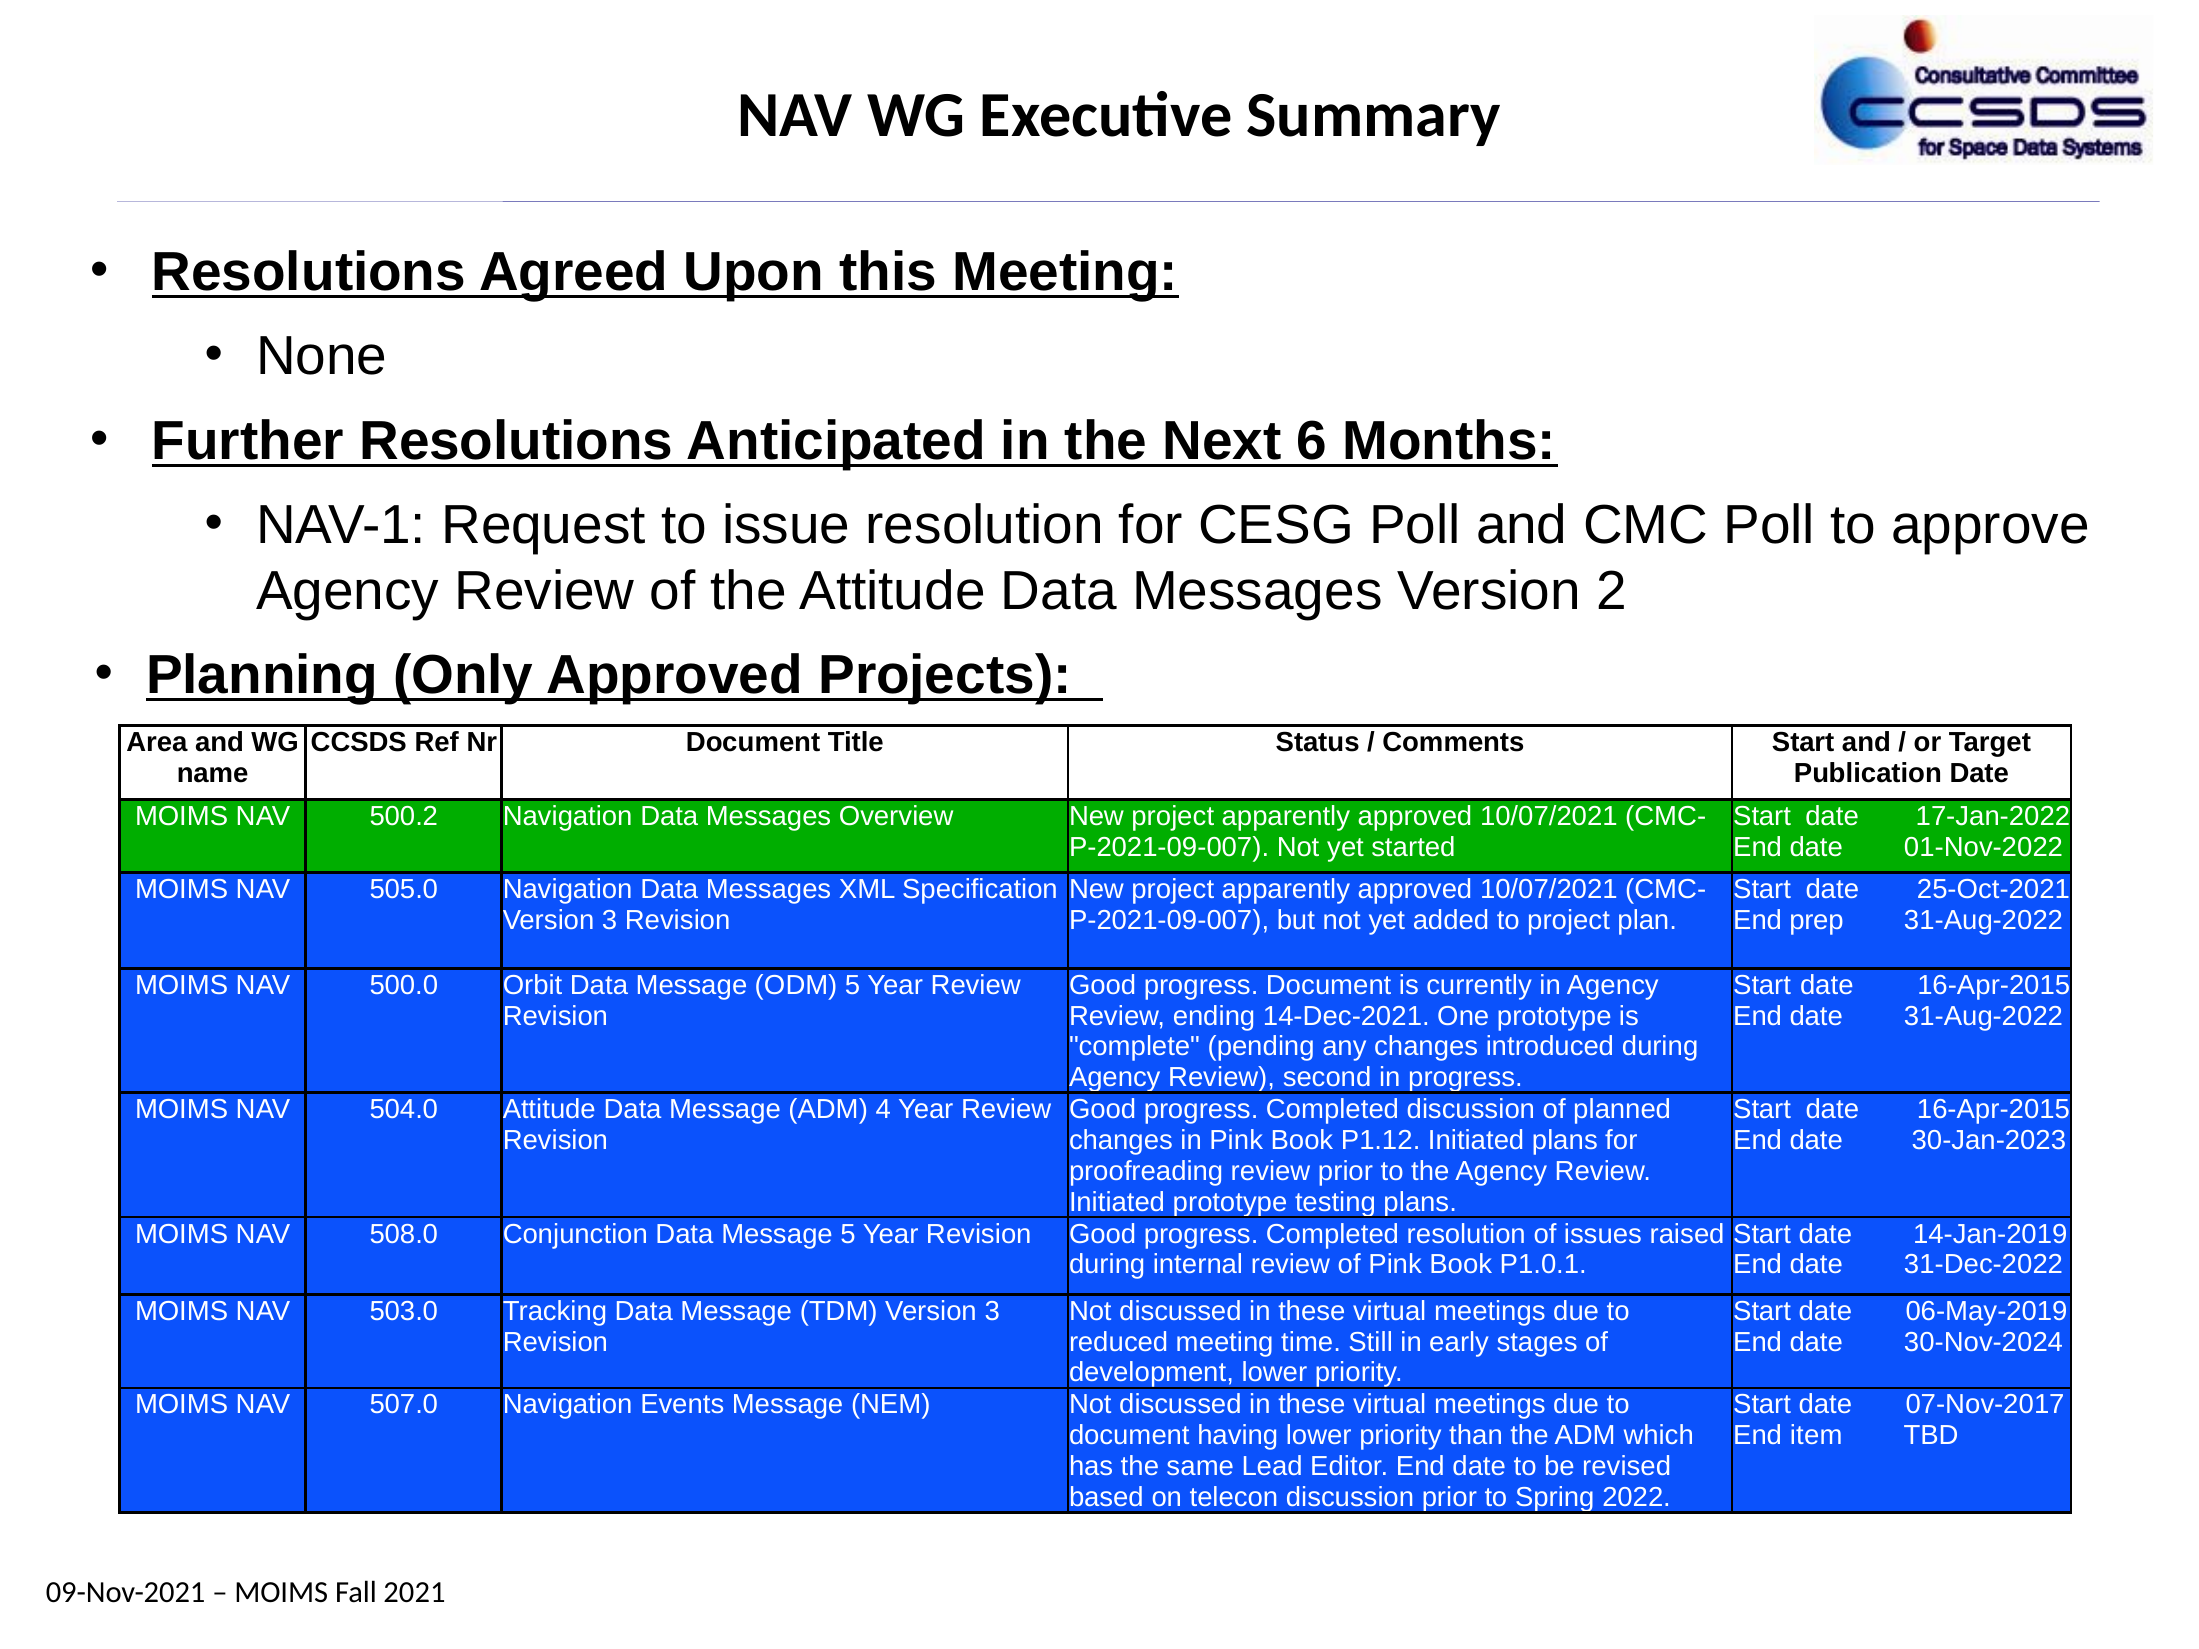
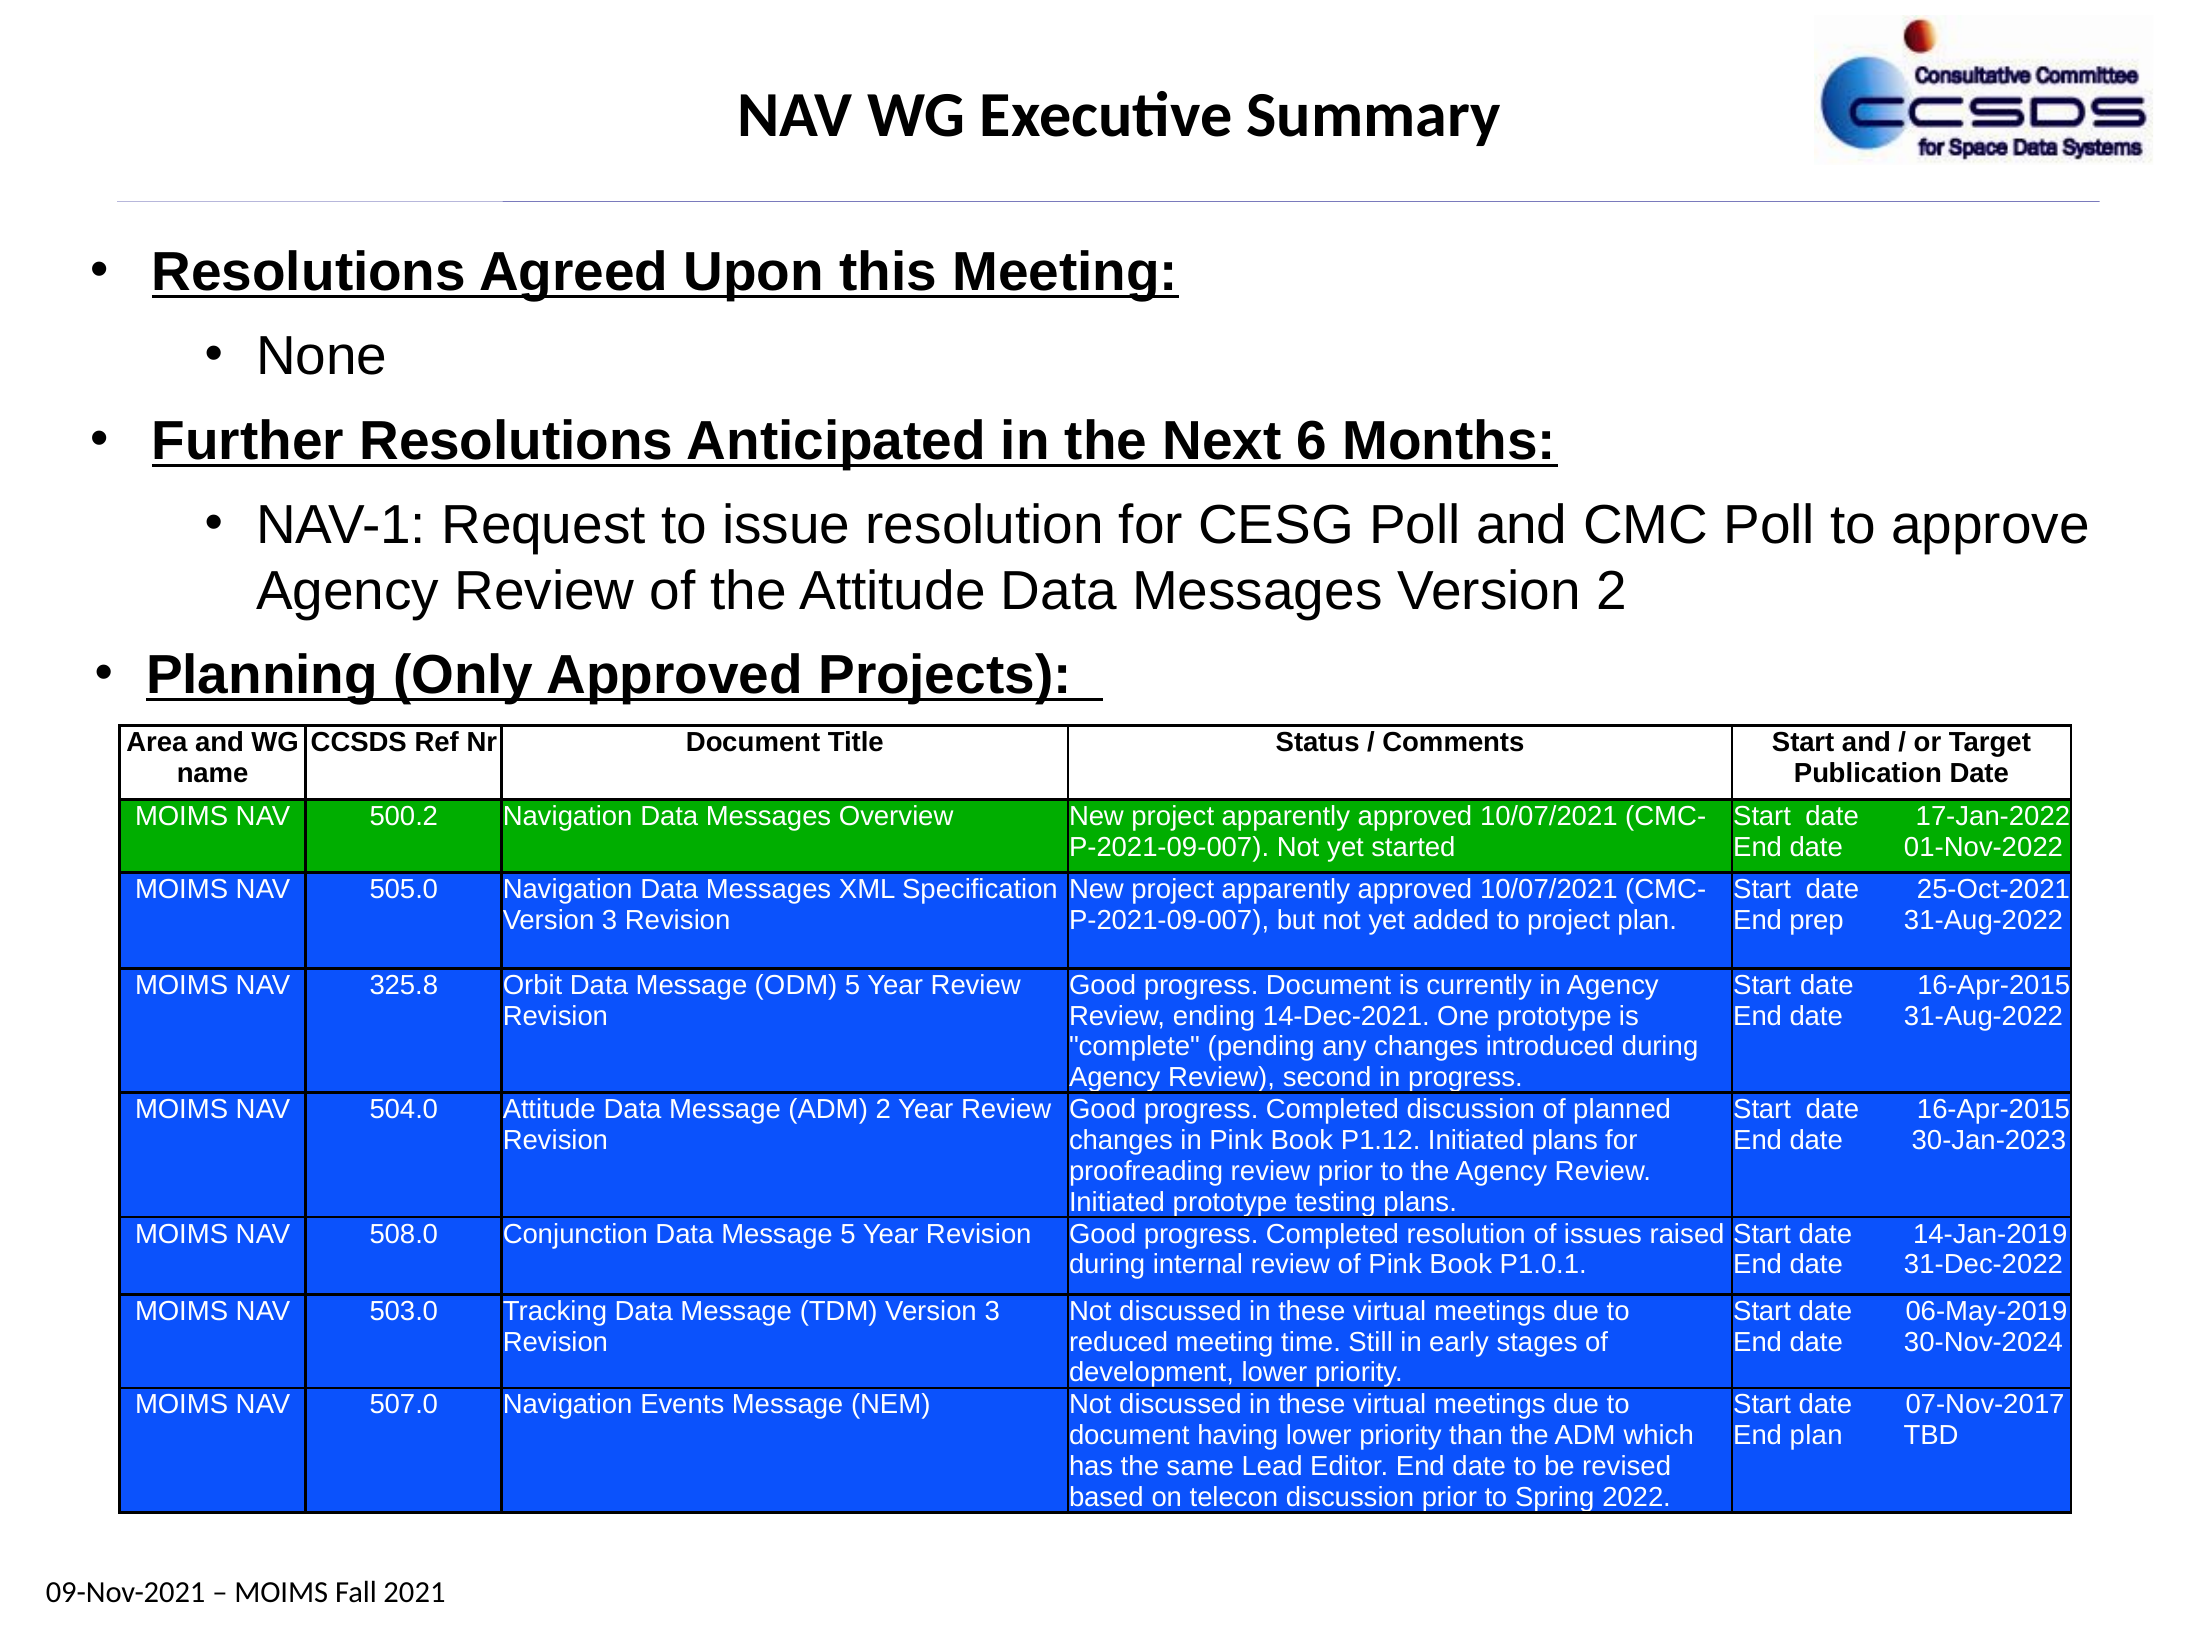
500.0: 500.0 -> 325.8 (404, 985)
ADM 4: 4 -> 2 (883, 1110)
End item: item -> plan (1816, 1436)
